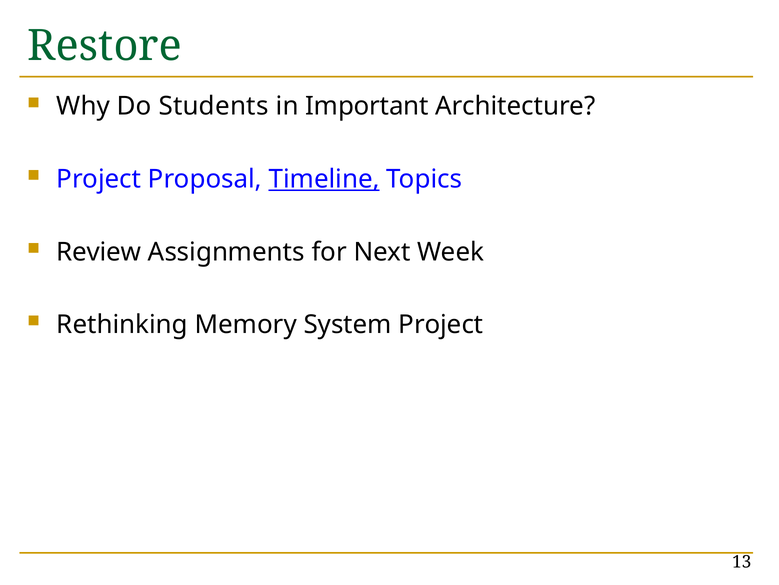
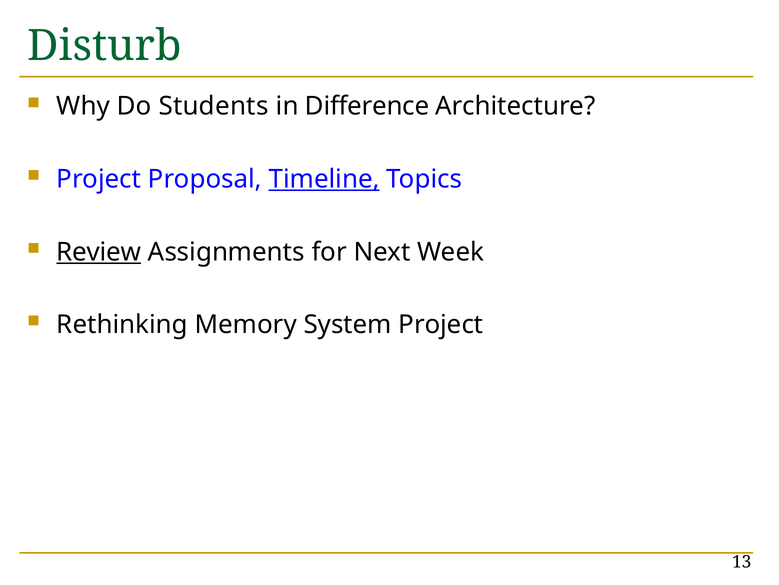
Restore: Restore -> Disturb (105, 46)
Important: Important -> Difference (367, 106)
Review underline: none -> present (99, 252)
